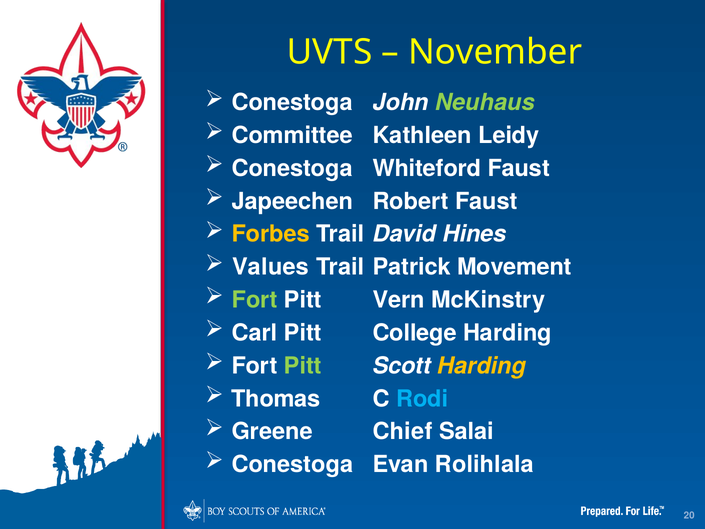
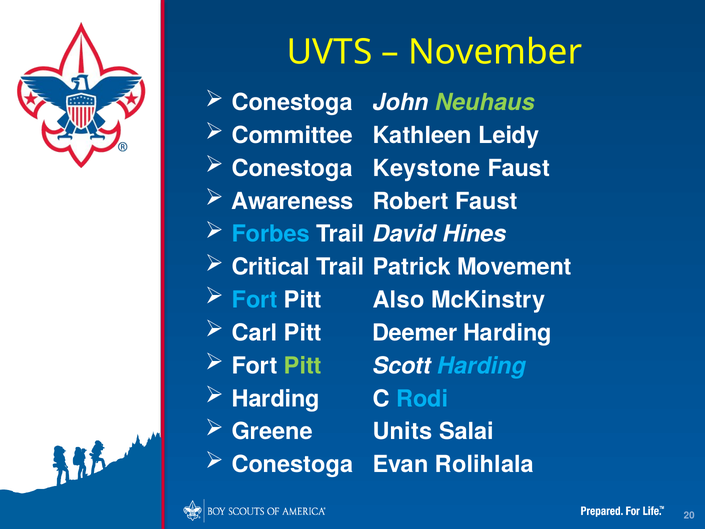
Whiteford: Whiteford -> Keystone (427, 168)
Japeechen: Japeechen -> Awareness (292, 201)
Forbes colour: yellow -> light blue (271, 234)
Values: Values -> Critical (271, 267)
Fort colour: light green -> light blue (255, 300)
Vern: Vern -> Also (399, 300)
College: College -> Deemer (415, 333)
Harding colour: yellow -> light blue (482, 366)
Thomas: Thomas -> Harding (276, 399)
Chief: Chief -> Units (403, 431)
